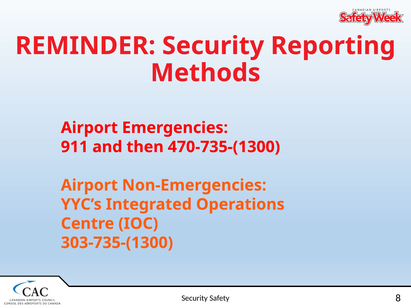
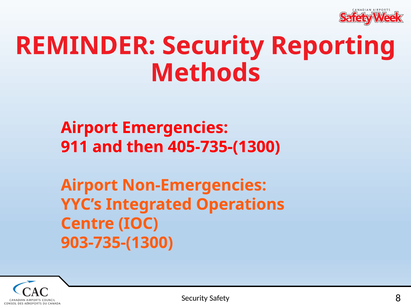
470-735-(1300: 470-735-(1300 -> 405-735-(1300 (224, 147)
303-735-(1300: 303-735-(1300 -> 903-735-(1300 (117, 243)
